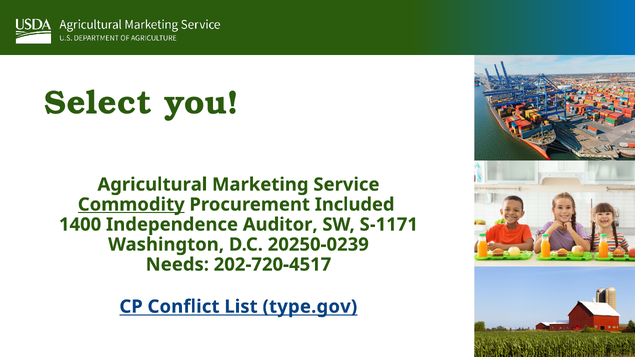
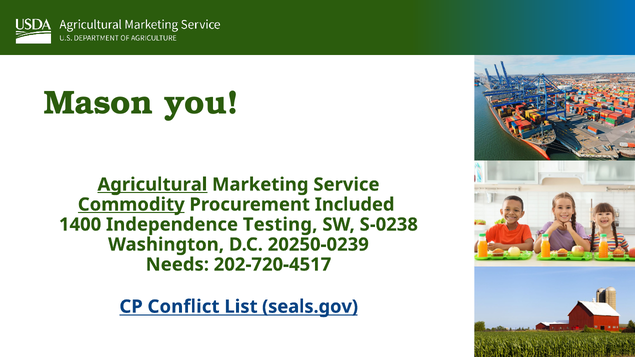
Select: Select -> Mason (99, 103)
Agricultural underline: none -> present (152, 185)
Auditor: Auditor -> Testing (280, 225)
S-1171: S-1171 -> S-0238 (389, 225)
type.gov: type.gov -> seals.gov (310, 307)
